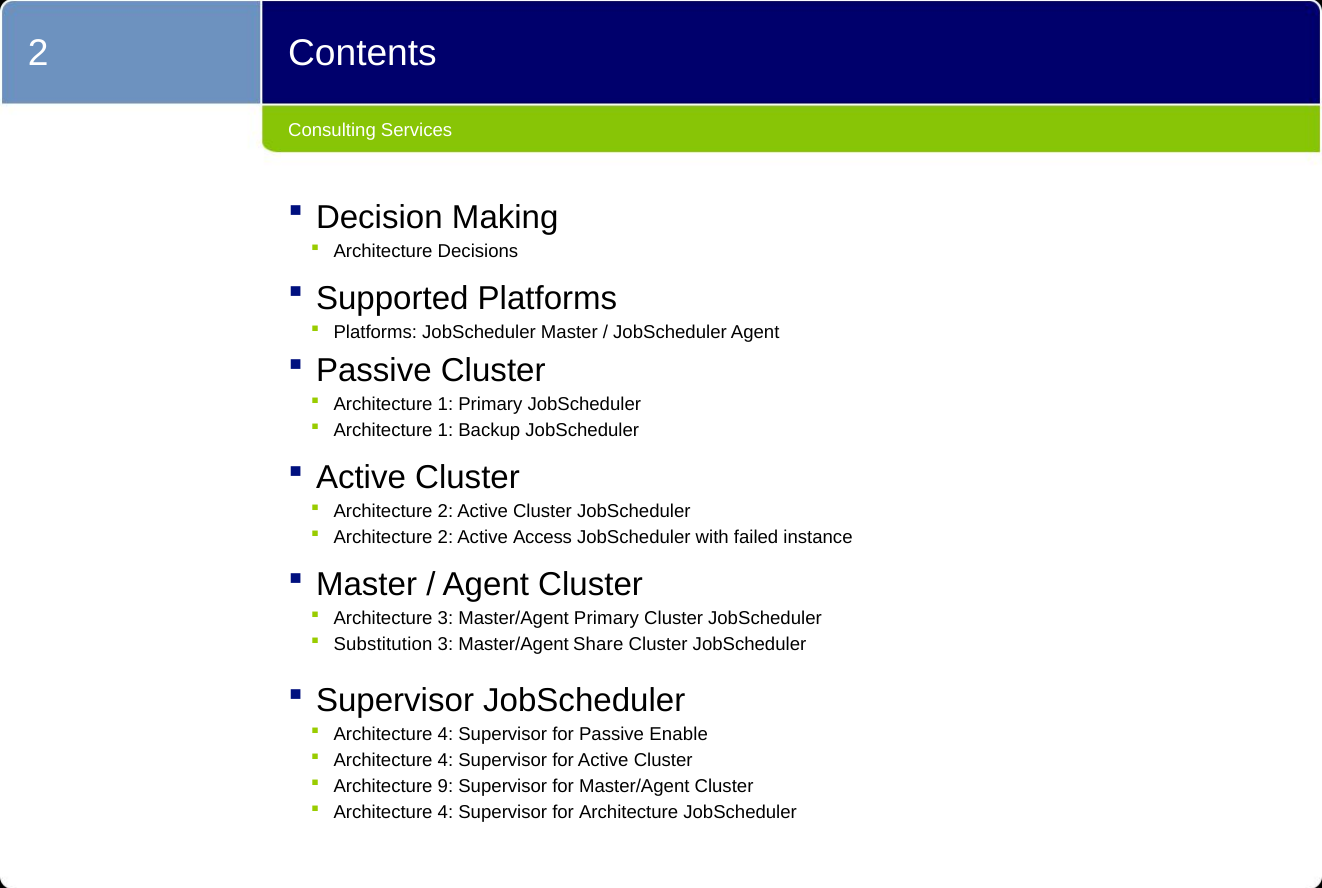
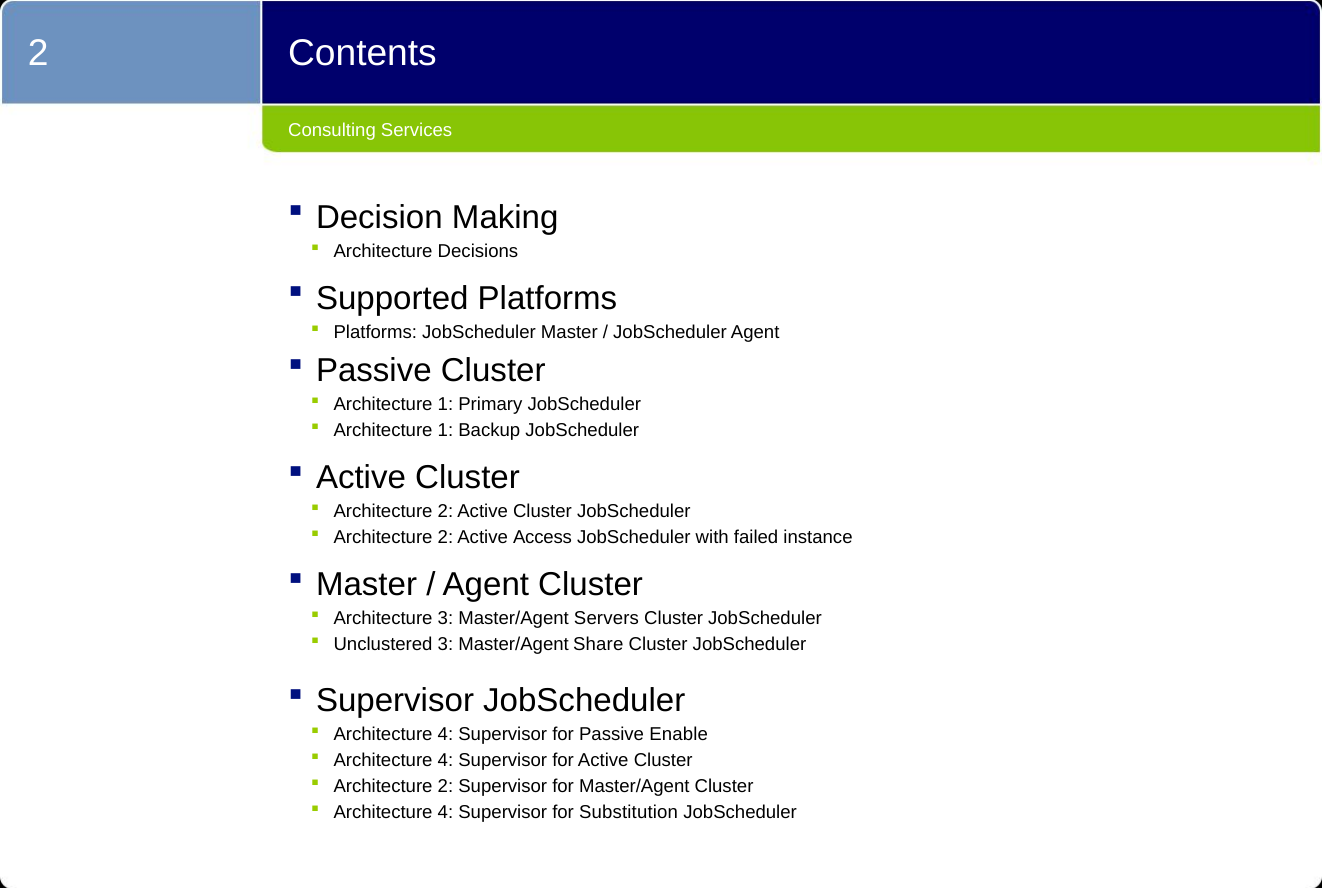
Master/Agent Primary: Primary -> Servers (606, 618)
Substitution: Substitution -> Unclustered (383, 644)
9: 9 -> 2 (445, 786)
for Architecture: Architecture -> Substitution (629, 812)
